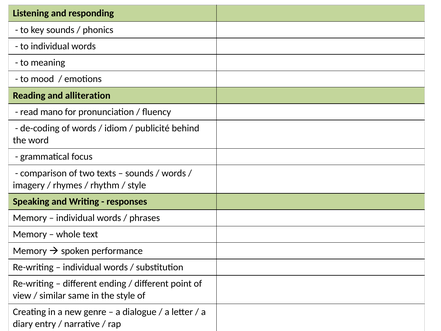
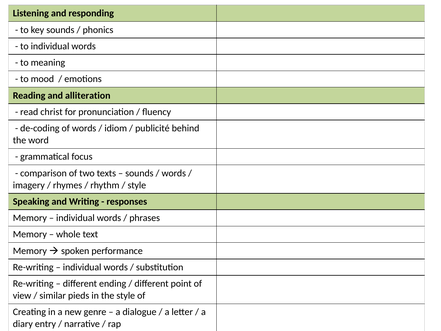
mano: mano -> christ (52, 112)
same: same -> pieds (79, 295)
